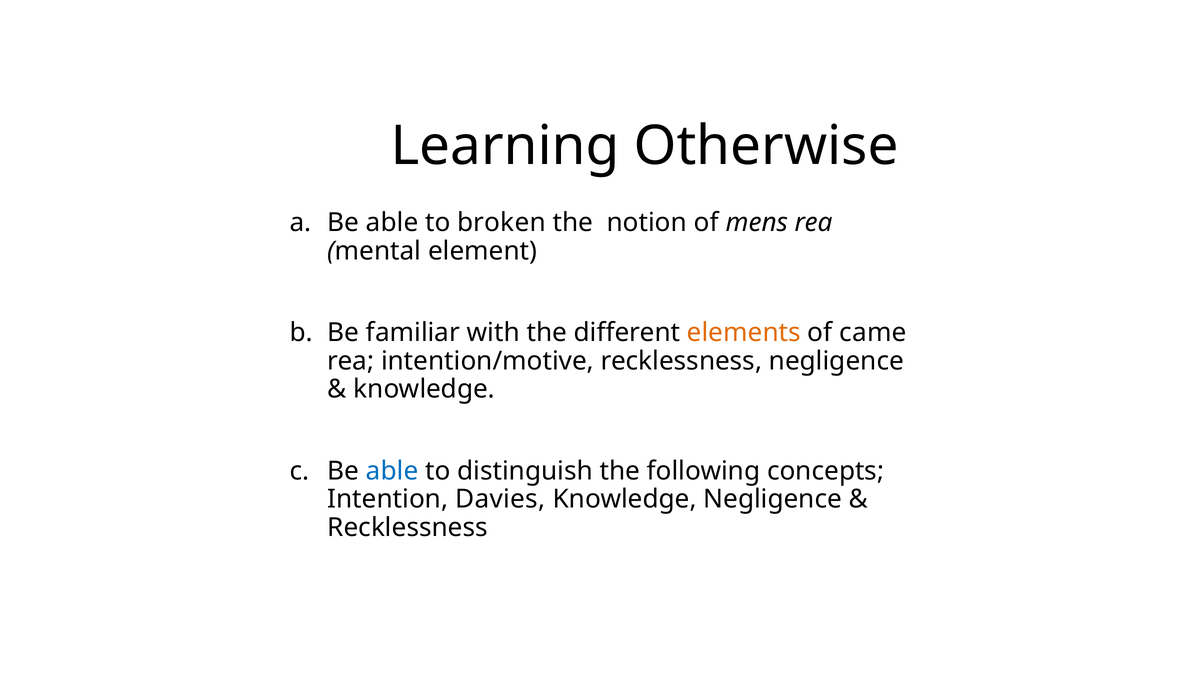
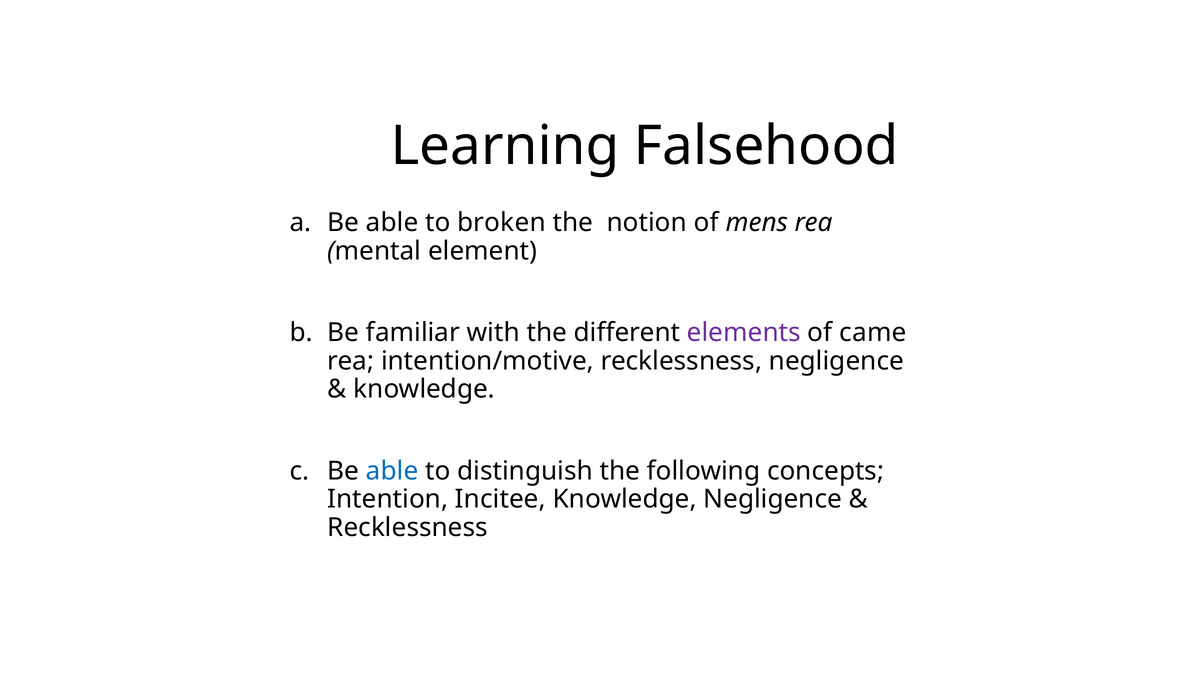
Otherwise: Otherwise -> Falsehood (766, 146)
elements colour: orange -> purple (744, 333)
Davies: Davies -> Incitee (500, 499)
